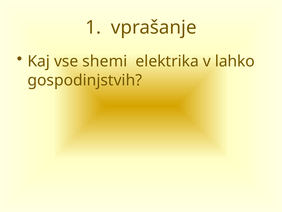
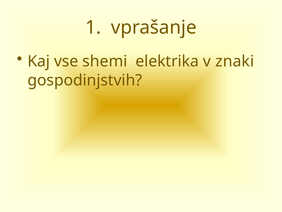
lahko: lahko -> znaki (235, 61)
